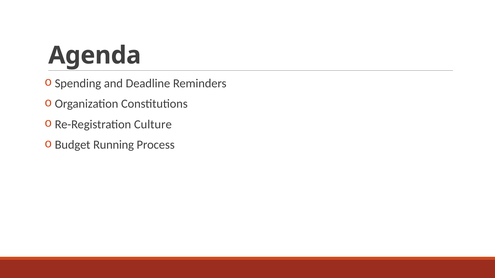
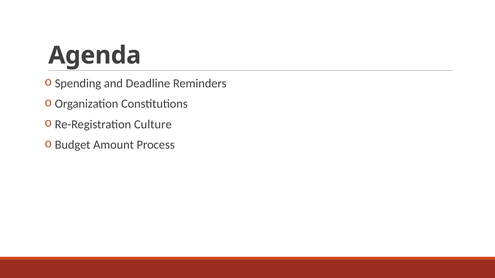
Running: Running -> Amount (114, 145)
